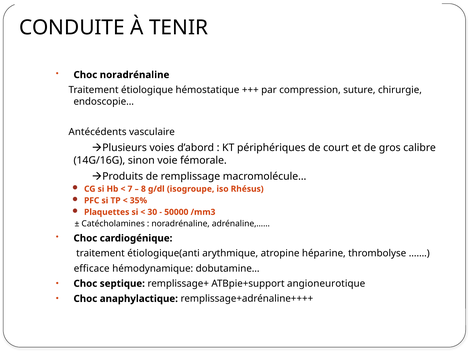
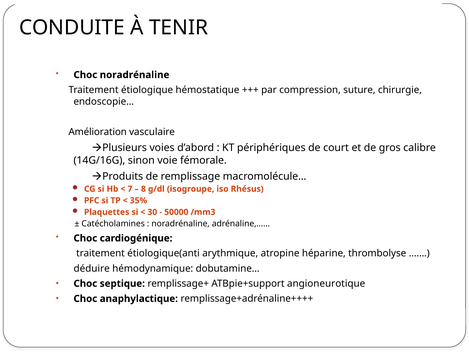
Antécédents: Antécédents -> Amélioration (98, 132)
efficace: efficace -> déduire (92, 268)
